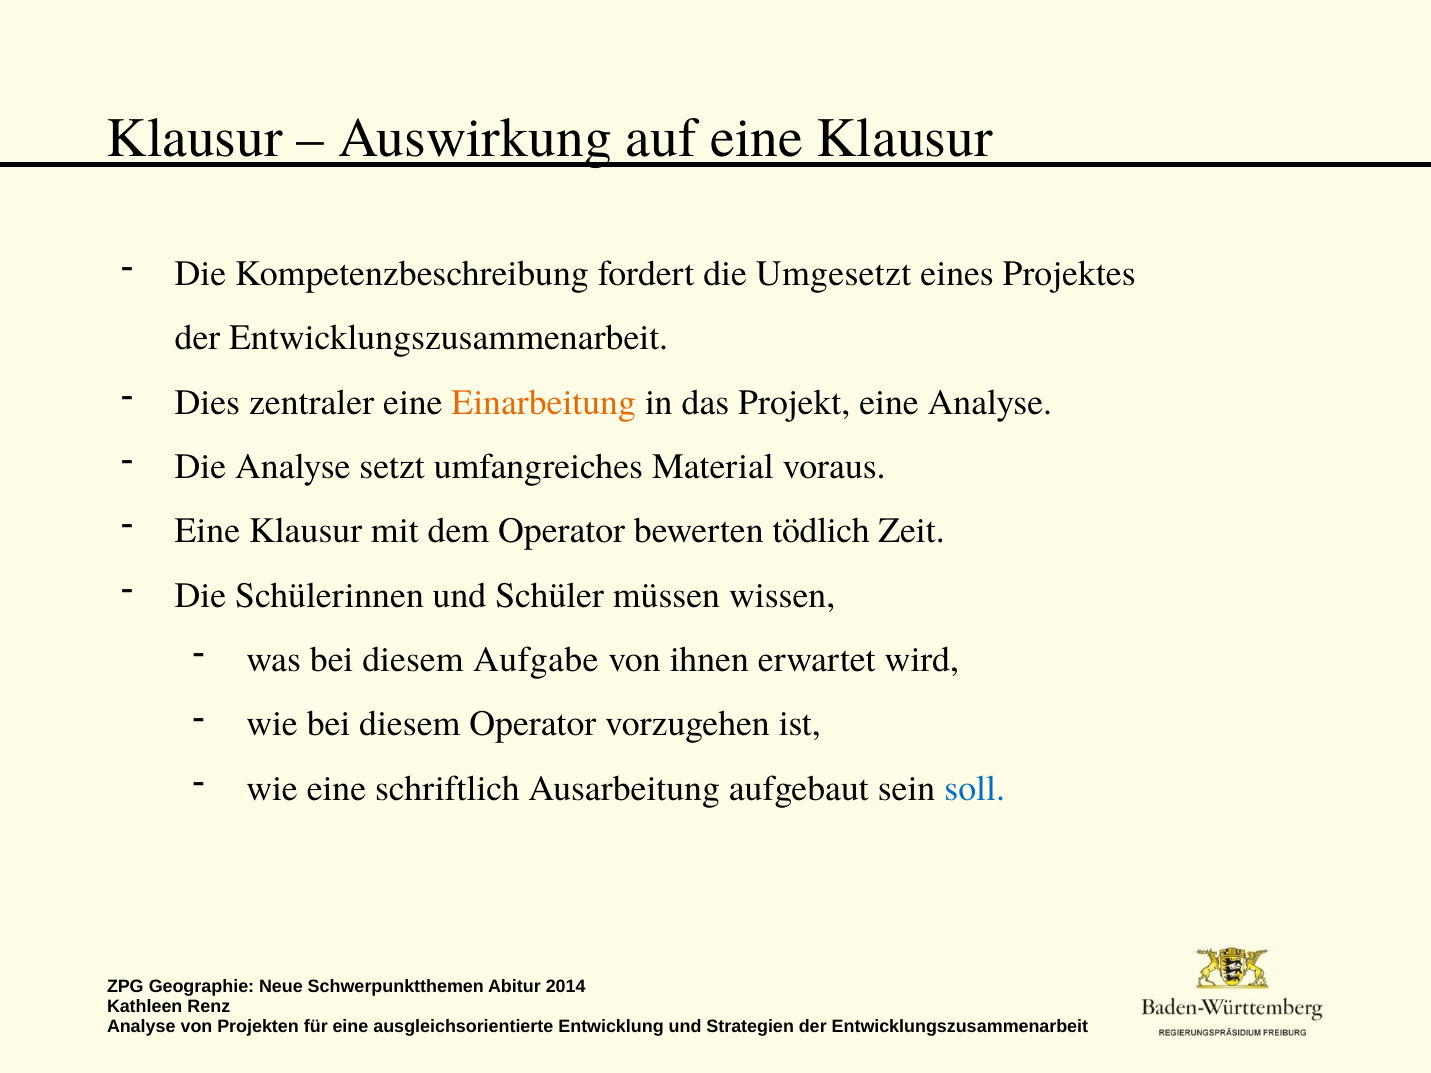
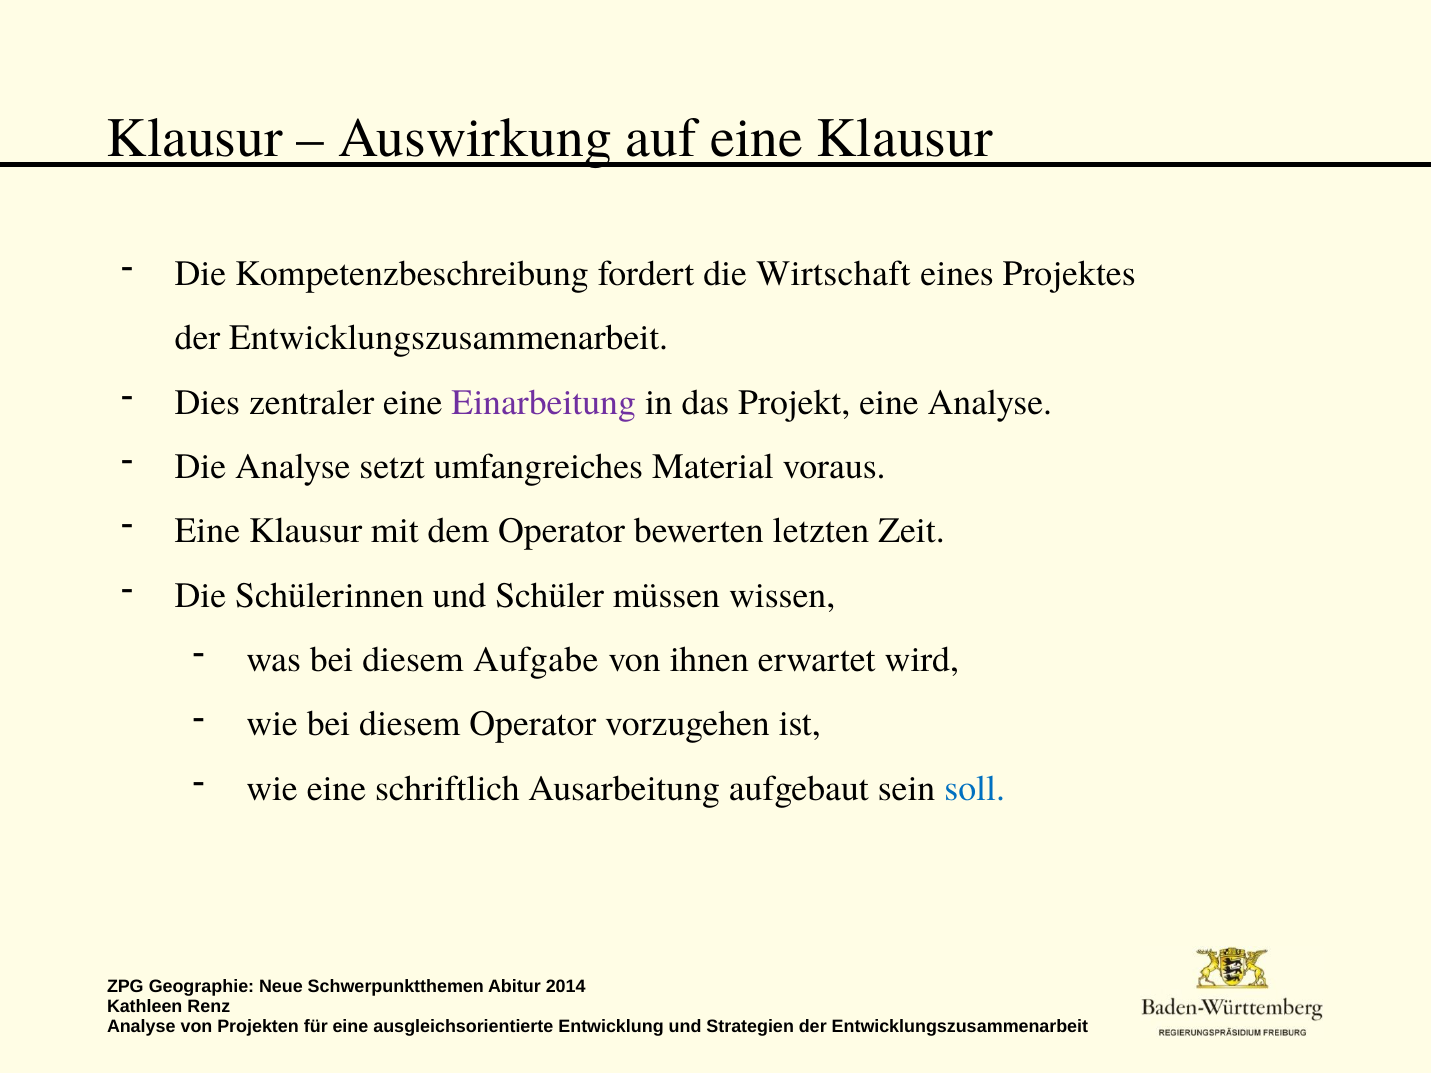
Umgesetzt: Umgesetzt -> Wirtschaft (834, 274)
Einarbeitung colour: orange -> purple (544, 402)
tödlich: tödlich -> letzten (821, 531)
